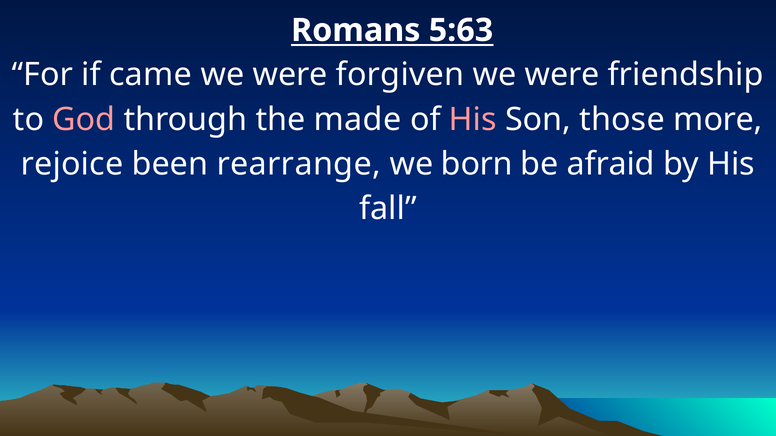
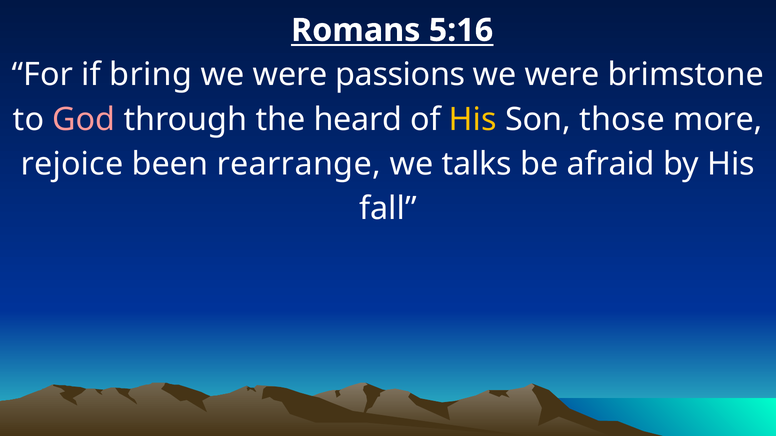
5:63: 5:63 -> 5:16 (461, 30)
came: came -> bring (151, 75)
forgiven: forgiven -> passions (400, 75)
friendship: friendship -> brimstone (686, 75)
made: made -> heard (358, 120)
His colour: pink -> yellow (473, 120)
born: born -> talks (477, 164)
